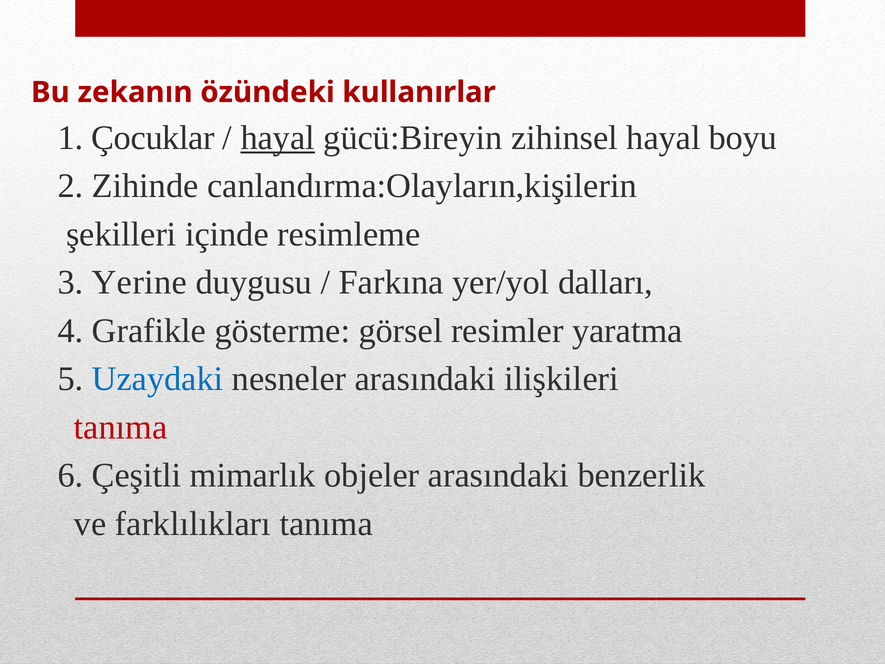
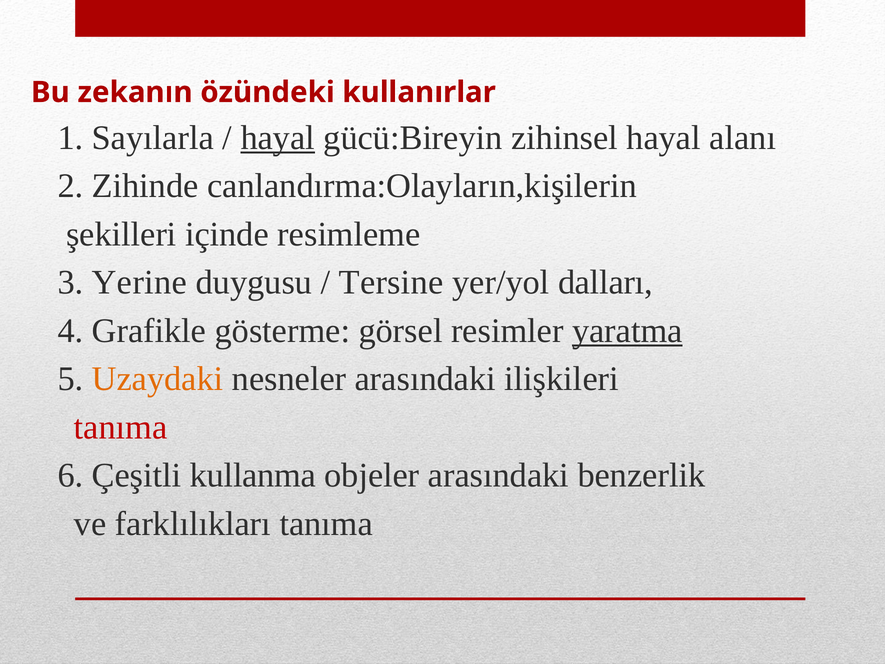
Çocuklar: Çocuklar -> Sayılarla (153, 138)
boyu: boyu -> alanı (743, 138)
Farkına: Farkına -> Tersine (391, 283)
yaratma underline: none -> present (627, 331)
Uzaydaki colour: blue -> orange (158, 379)
mimarlık: mimarlık -> kullanma (253, 475)
